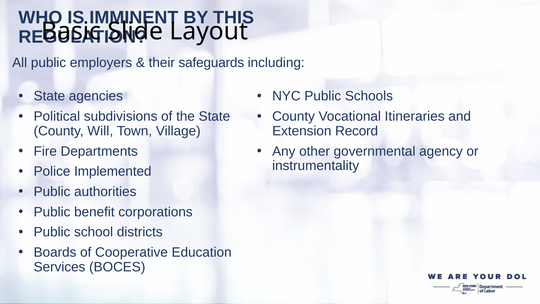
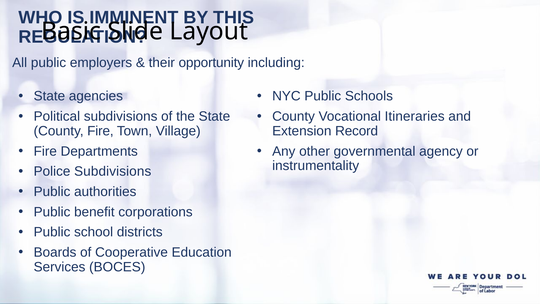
safeguards: safeguards -> opportunity (211, 63)
County Will: Will -> Fire (100, 131)
Police Implemented: Implemented -> Subdivisions (113, 171)
